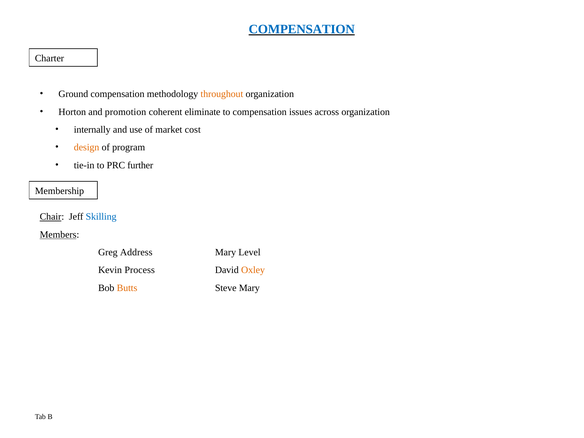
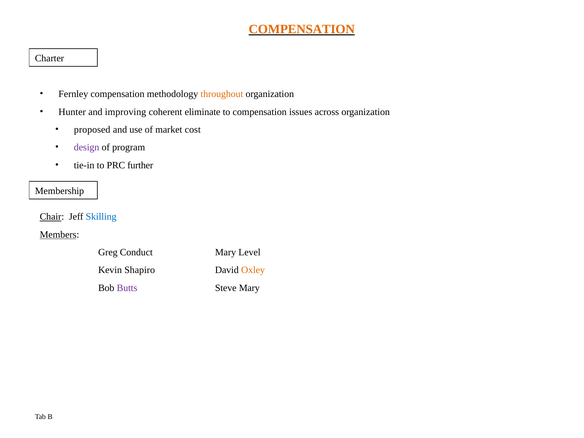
COMPENSATION colour: blue -> orange (302, 29)
Ground: Ground -> Fernley (73, 94)
Horton: Horton -> Hunter (72, 112)
promotion: promotion -> improving (126, 112)
internally: internally -> proposed (92, 130)
design colour: orange -> purple (87, 147)
Address: Address -> Conduct (136, 252)
Process: Process -> Shapiro (140, 270)
Butts colour: orange -> purple (127, 288)
